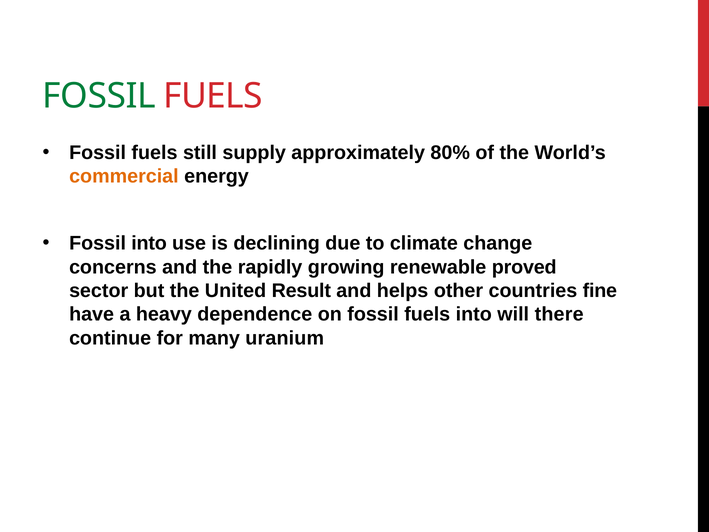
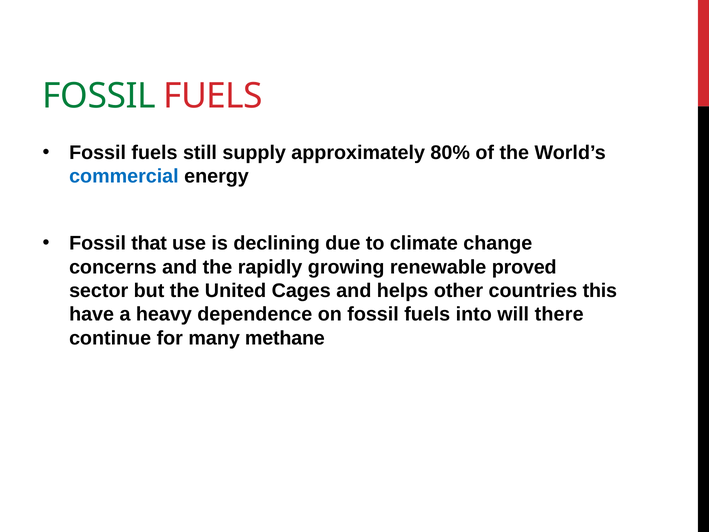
commercial colour: orange -> blue (124, 176)
Fossil into: into -> that (149, 243)
Result: Result -> Cages (301, 291)
fine: fine -> this (600, 291)
uranium: uranium -> methane (285, 338)
